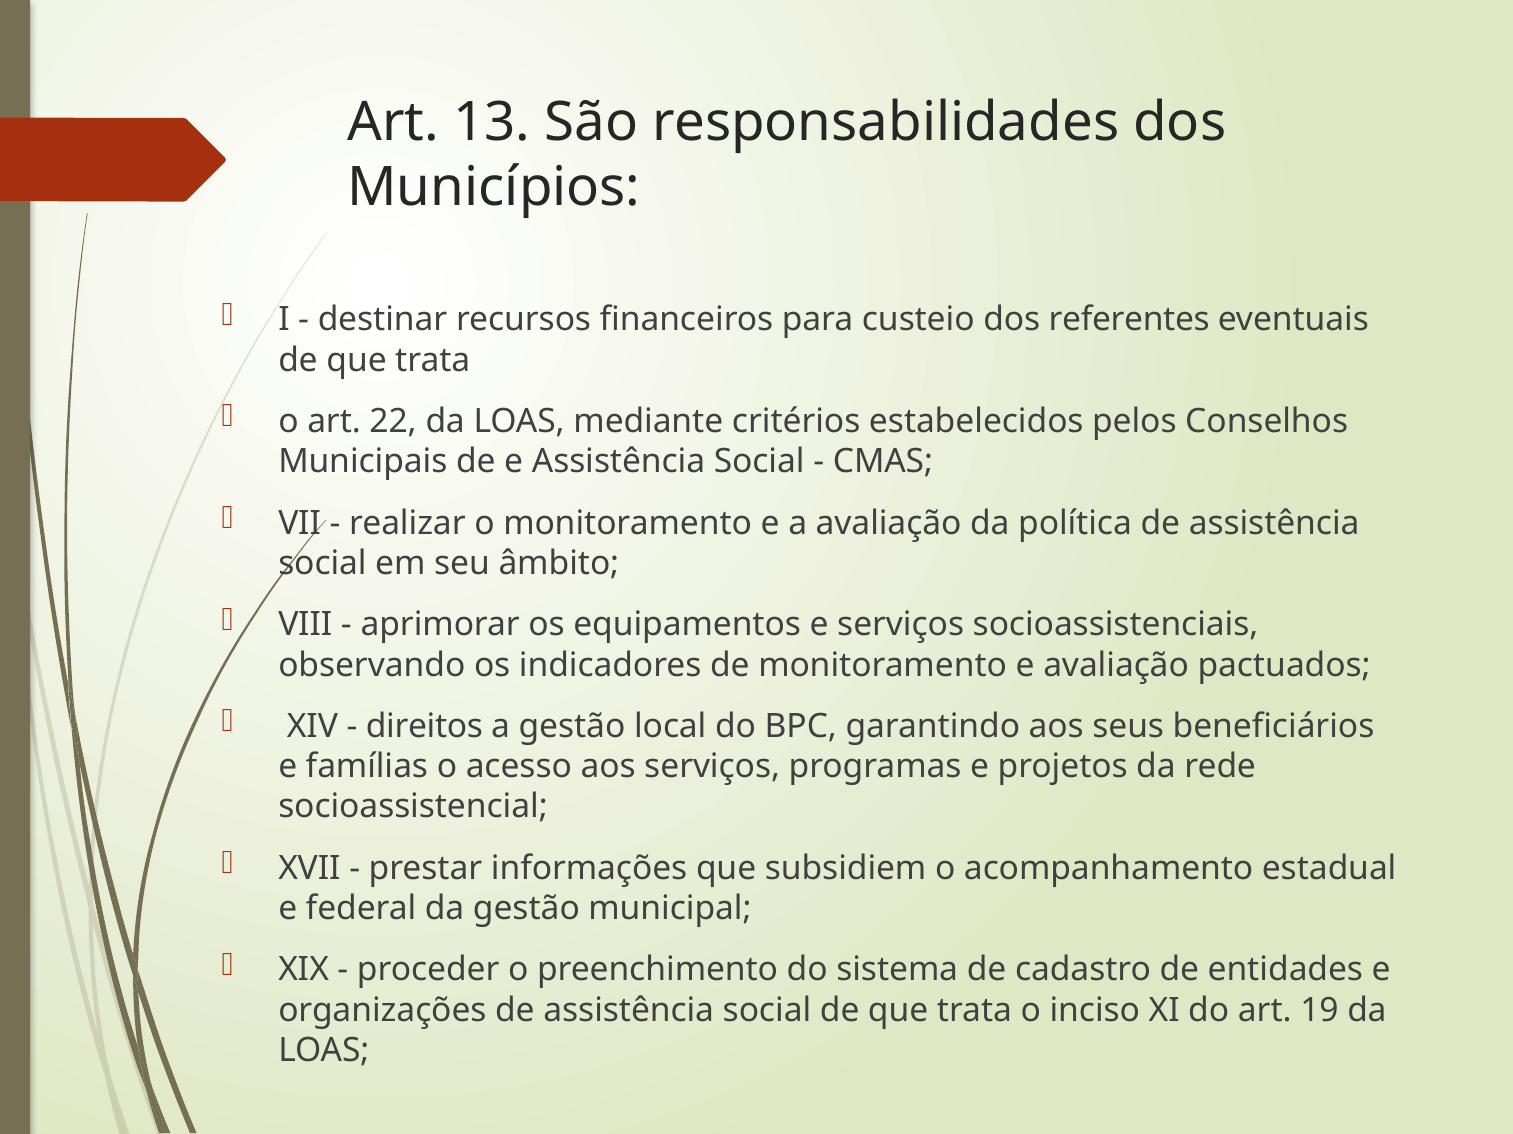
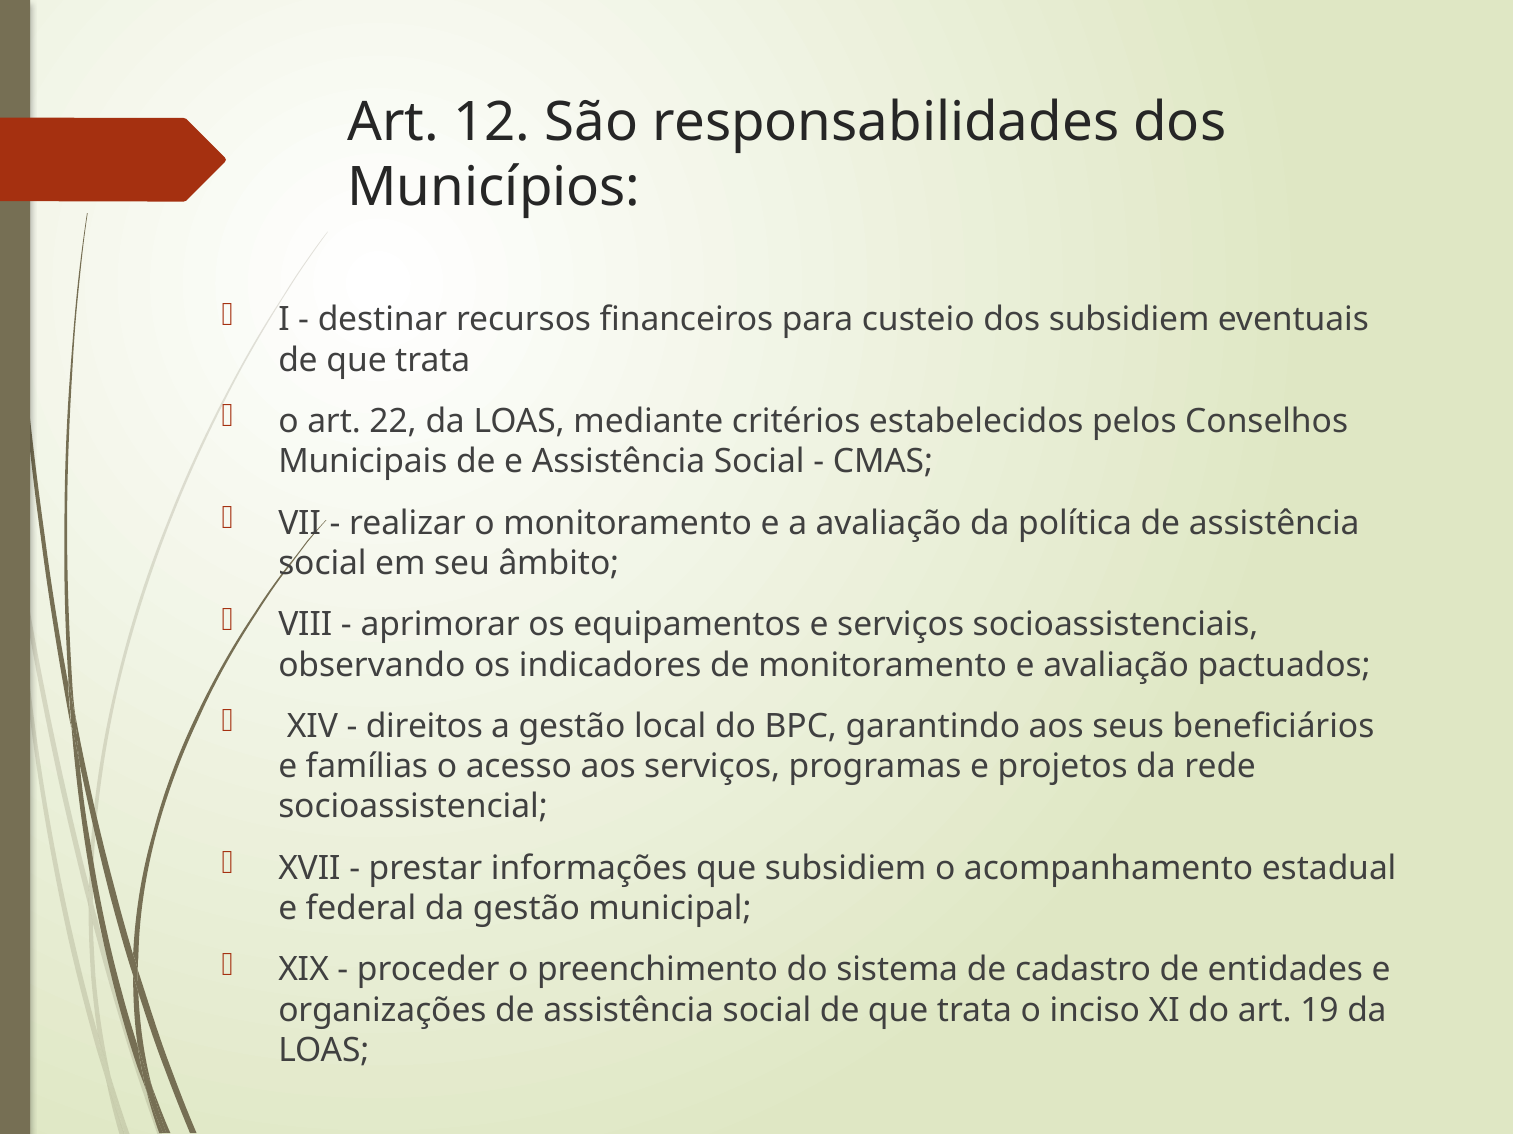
13: 13 -> 12 (492, 122)
dos referentes: referentes -> subsidiem (1129, 320)
